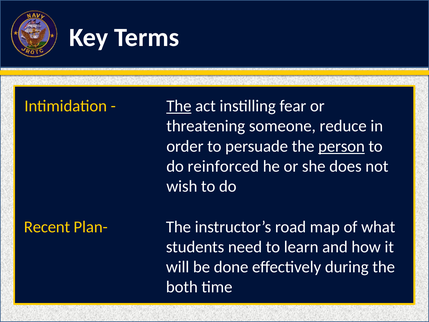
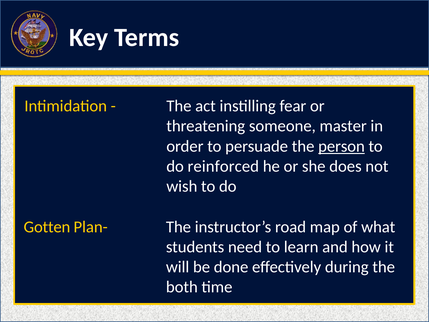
The underline: present -> none (179, 106)
reduce: reduce -> master (343, 126)
Recent: Recent -> Gotten (47, 227)
